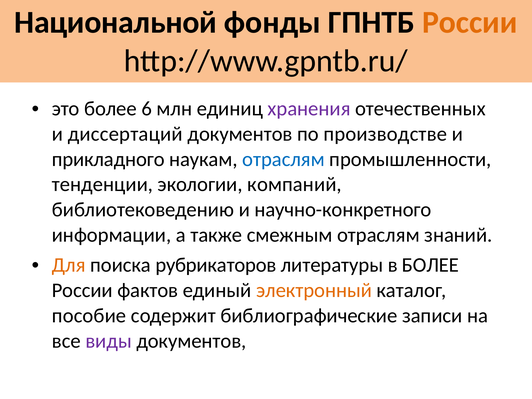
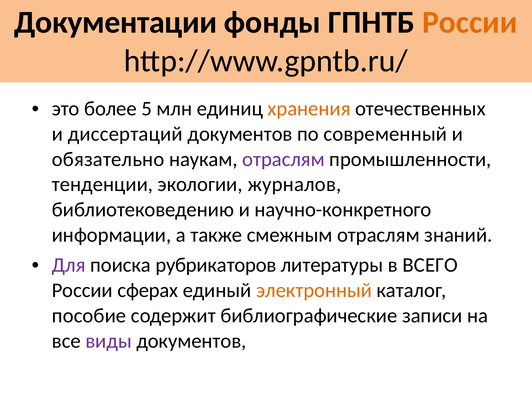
Национальной: Национальной -> Документации (116, 22)
6: 6 -> 5 (147, 109)
хранения colour: purple -> orange (309, 109)
производстве: производстве -> современный (385, 134)
прикладного: прикладного -> обязательно (108, 159)
отраслям colour: blue -> purple (283, 159)
компаний: компаний -> журналов (295, 184)
Для colour: orange -> purple (69, 265)
в БОЛЕЕ: БОЛЕЕ -> ВСЕГО (430, 265)
фактов: фактов -> сферах (148, 290)
